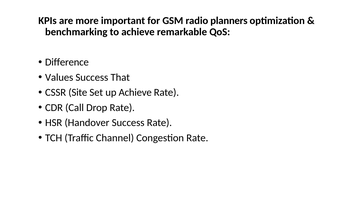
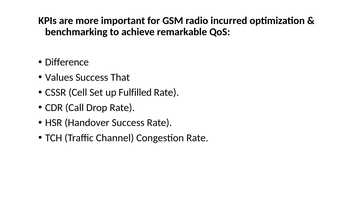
planners: planners -> incurred (229, 21)
Site: Site -> Cell (78, 93)
up Achieve: Achieve -> Fulfilled (135, 93)
